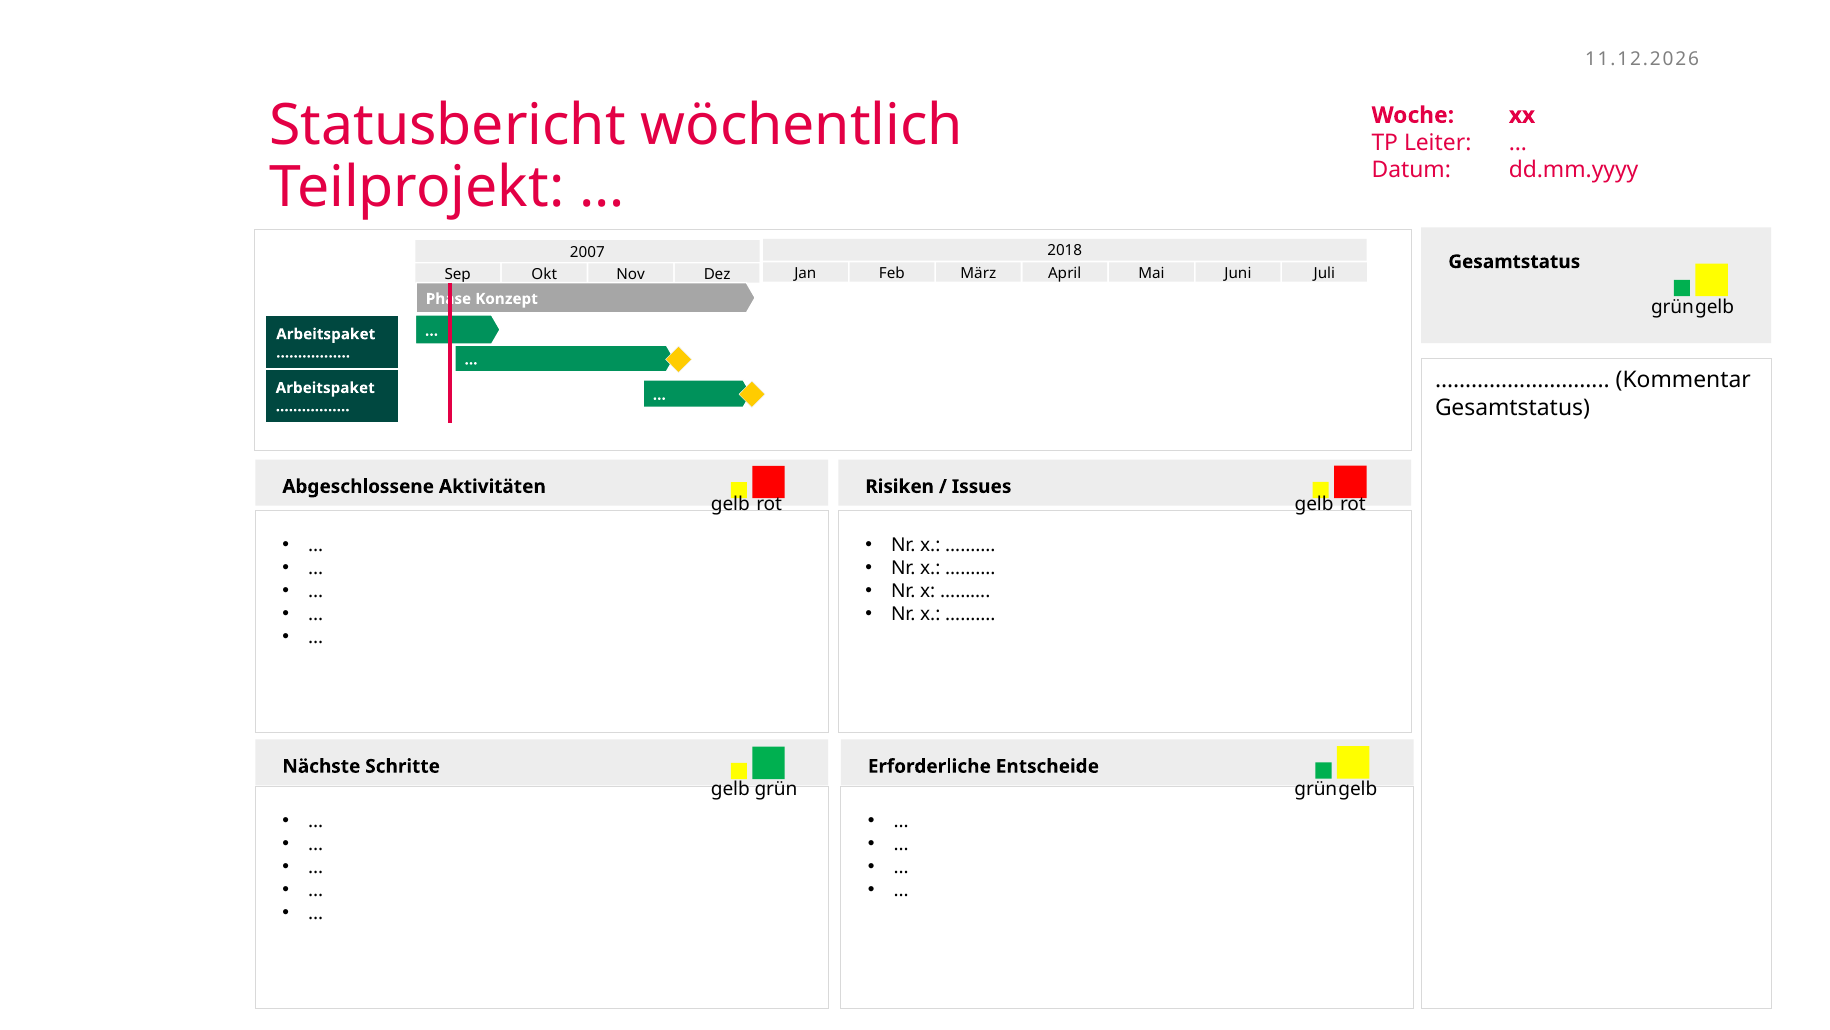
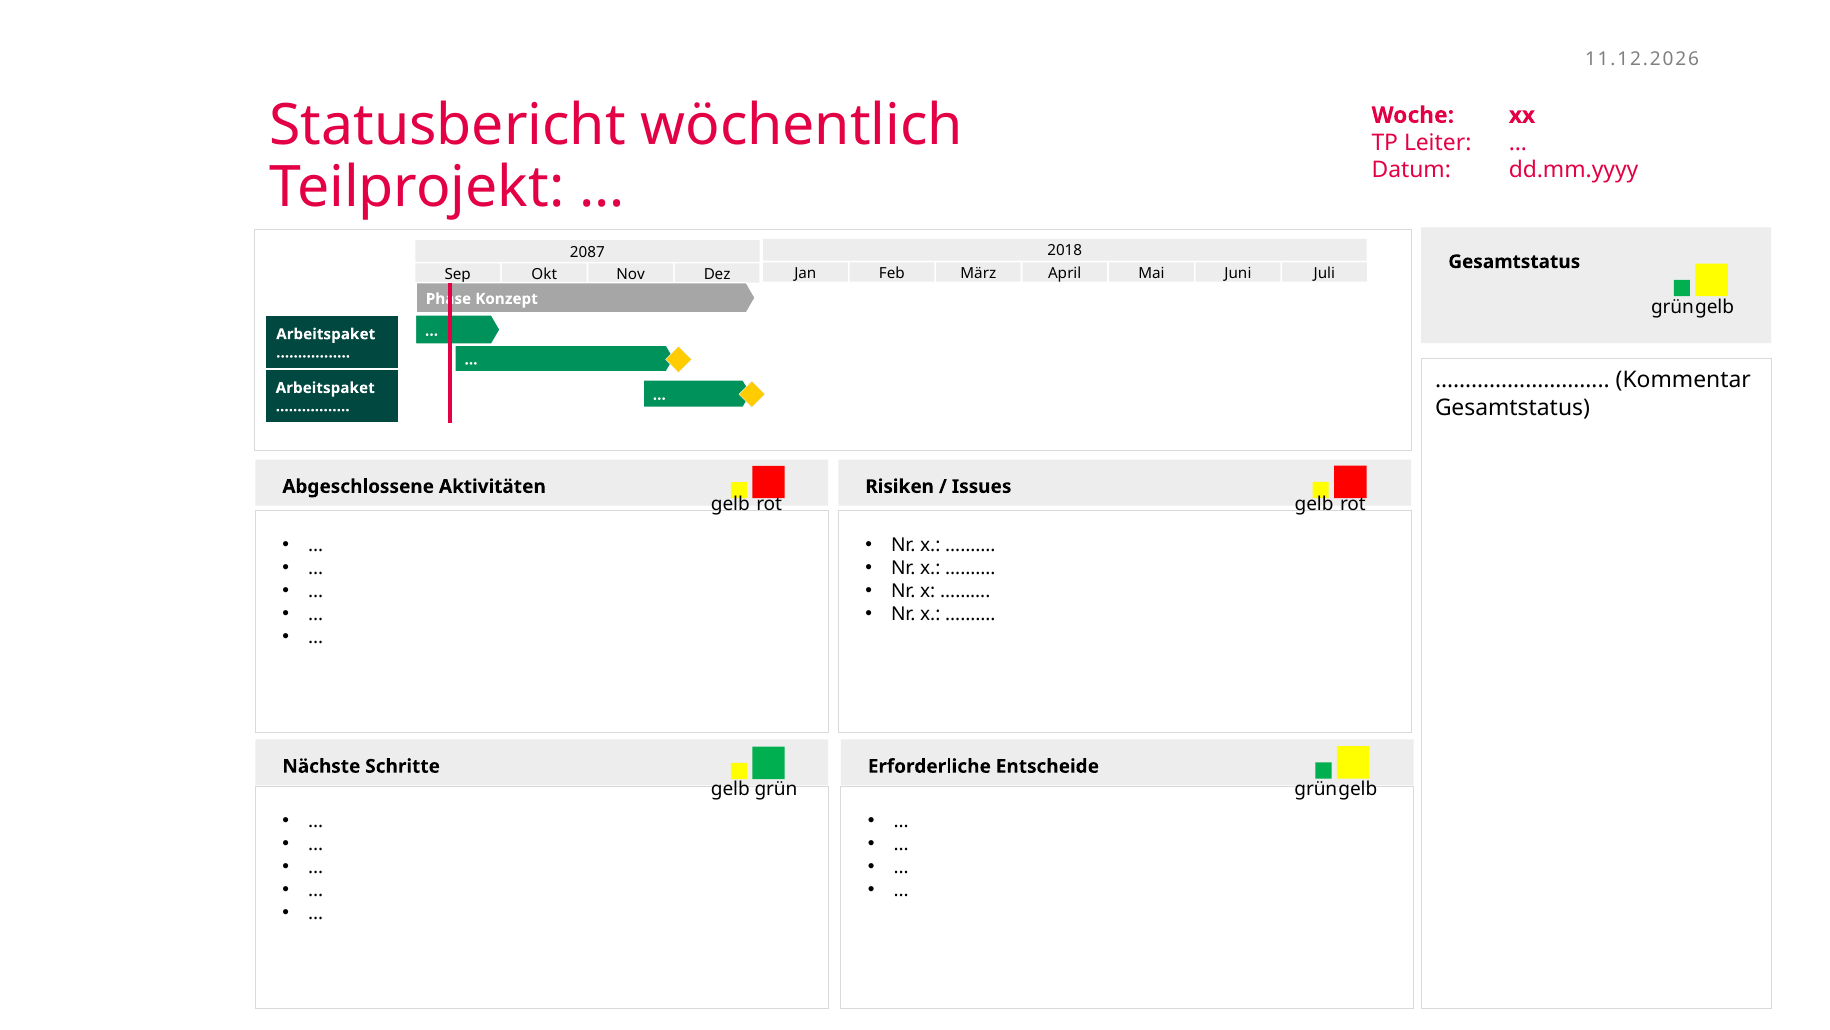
2007: 2007 -> 2087 (587, 252)
